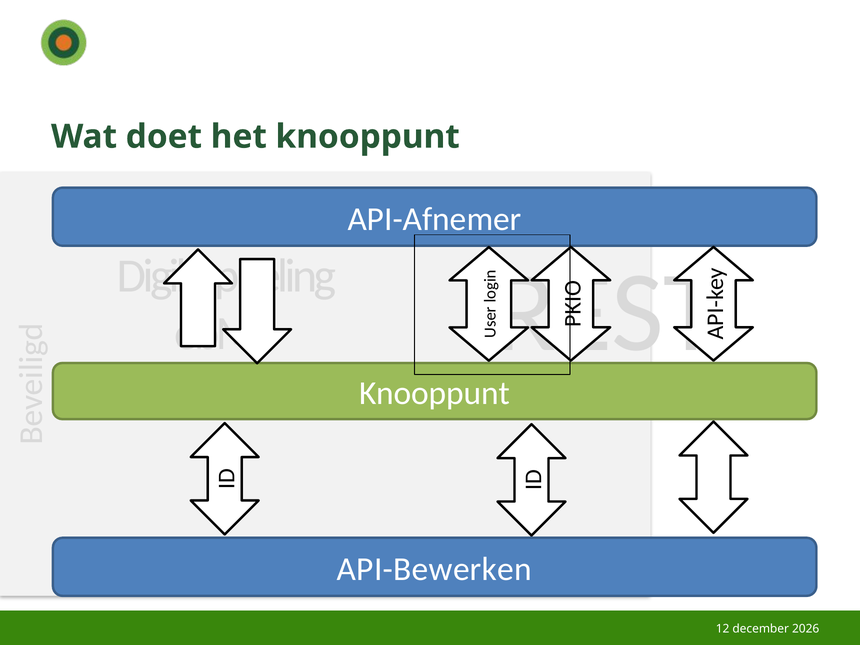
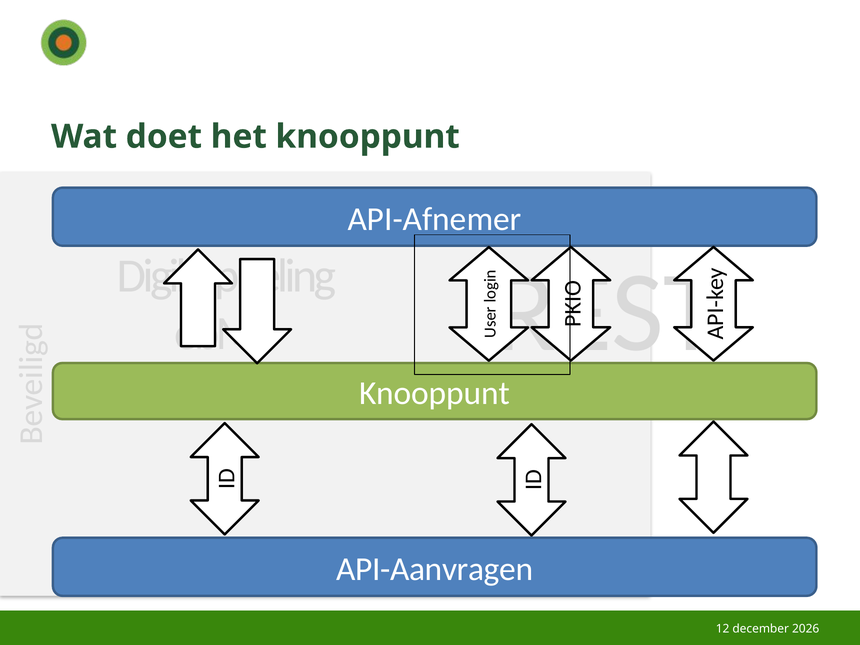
API-Bewerken: API-Bewerken -> API-Aanvragen (435, 569)
